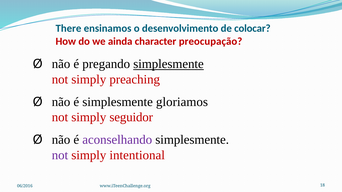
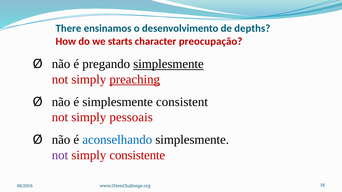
colocar: colocar -> depths (252, 29)
ainda: ainda -> starts (120, 41)
preaching underline: none -> present (135, 80)
gloriamos: gloriamos -> consistent (182, 102)
seguidor: seguidor -> pessoais (131, 117)
aconselhando colour: purple -> blue (117, 140)
intentional: intentional -> consistente (137, 155)
